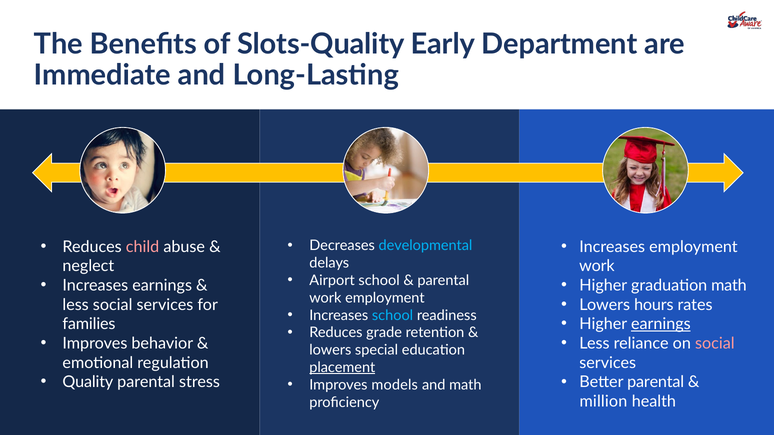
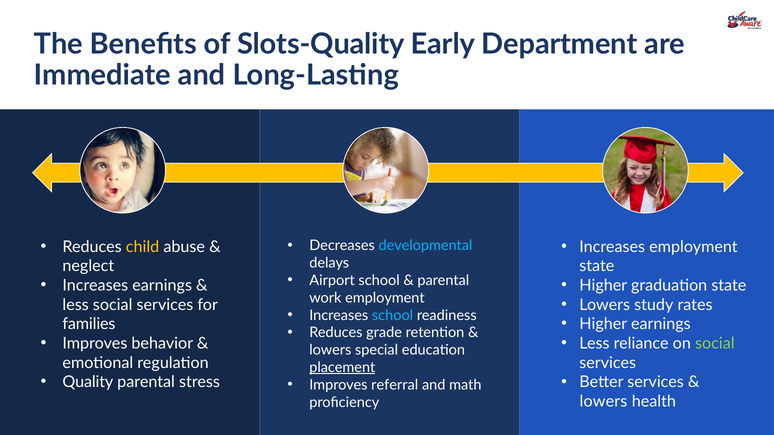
child colour: pink -> yellow (143, 247)
work: work -> state (597, 266)
graduation math: math -> state (729, 286)
hours: hours -> study (654, 305)
earnings underline: present -> none (661, 324)
social colour: pink -> light green (715, 344)
Better parental: parental -> services (656, 382)
models: models -> referral (395, 385)
million: million -> lowers (603, 402)
